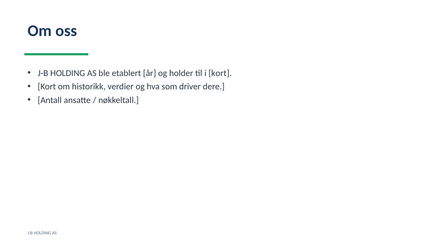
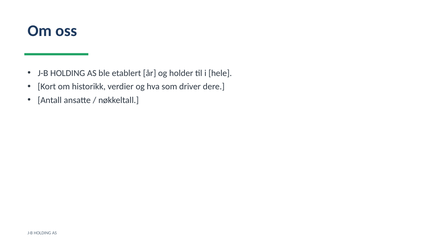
i kort: kort -> hele (220, 73)
